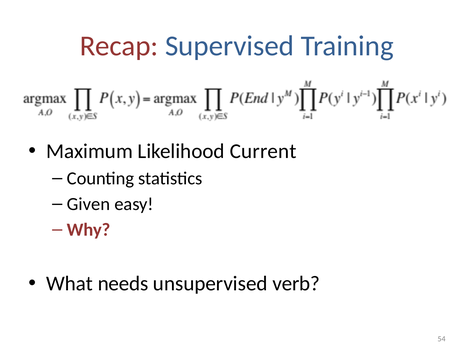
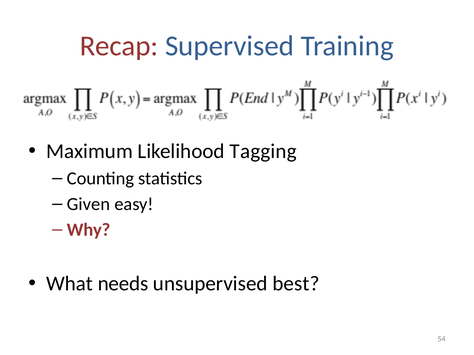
Current: Current -> Tagging (263, 151)
verb: verb -> best (296, 284)
